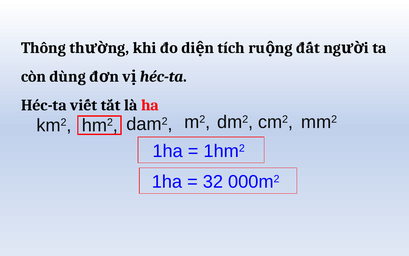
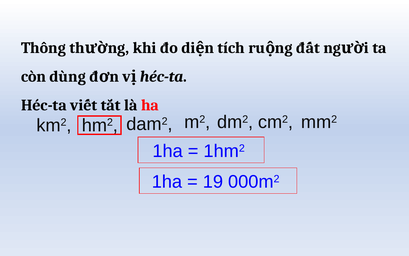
32: 32 -> 19 (213, 182)
